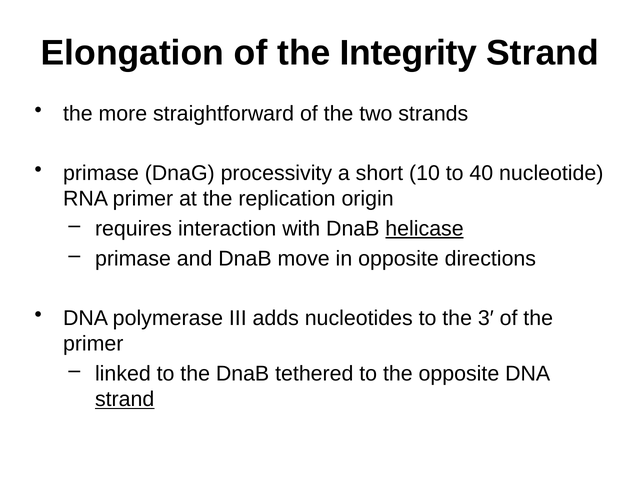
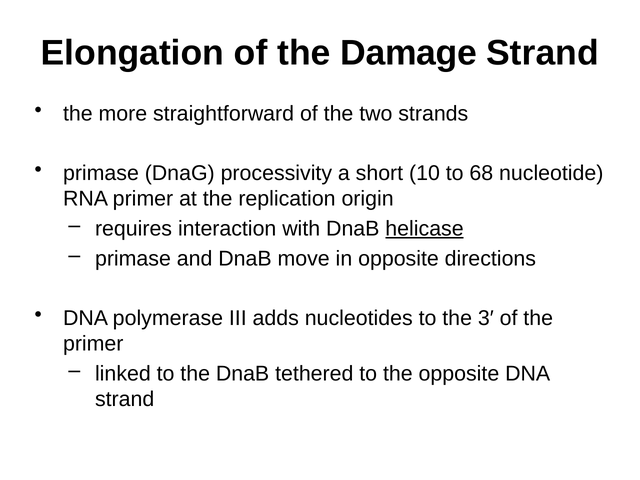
Integrity: Integrity -> Damage (409, 53)
40: 40 -> 68 (481, 173)
strand underline: present -> none (125, 399)
